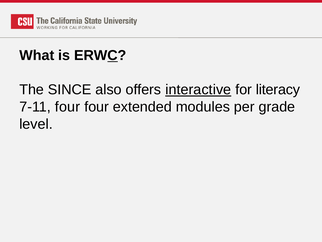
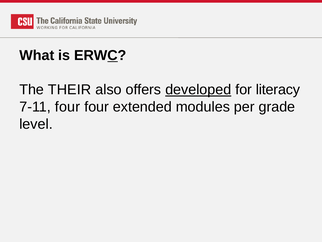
SINCE: SINCE -> THEIR (70, 90)
interactive: interactive -> developed (198, 90)
